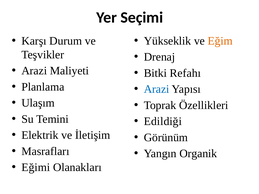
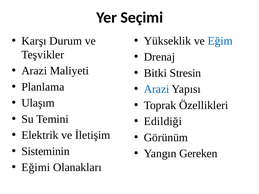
Eğim colour: orange -> blue (220, 41)
Refahı: Refahı -> Stresin (185, 73)
Masrafları: Masrafları -> Sisteminin (45, 151)
Organik: Organik -> Gereken (198, 154)
